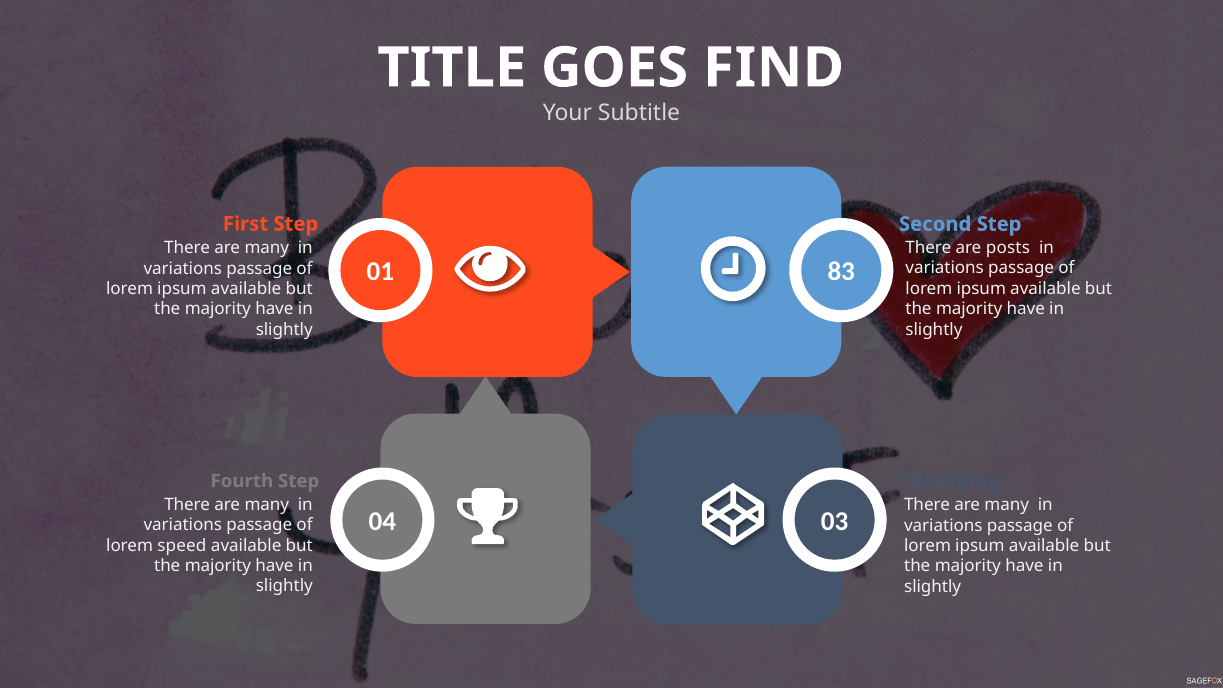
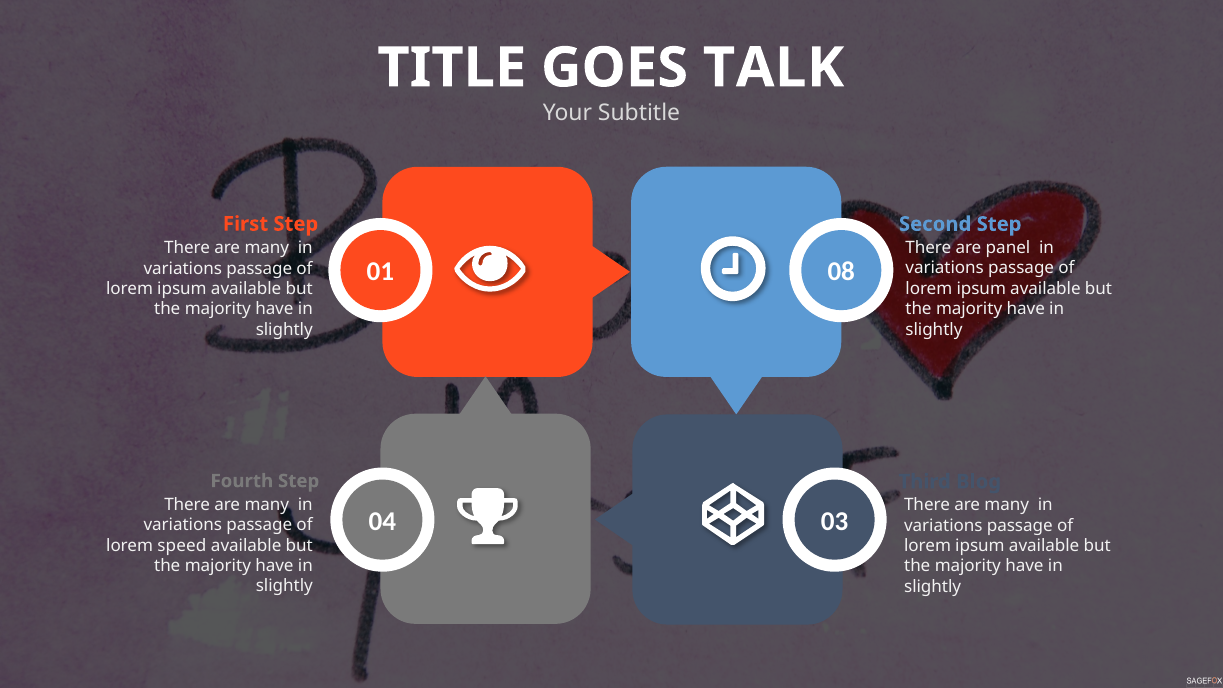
FIND: FIND -> TALK (774, 68)
posts: posts -> panel (1008, 248)
83: 83 -> 08 (841, 272)
